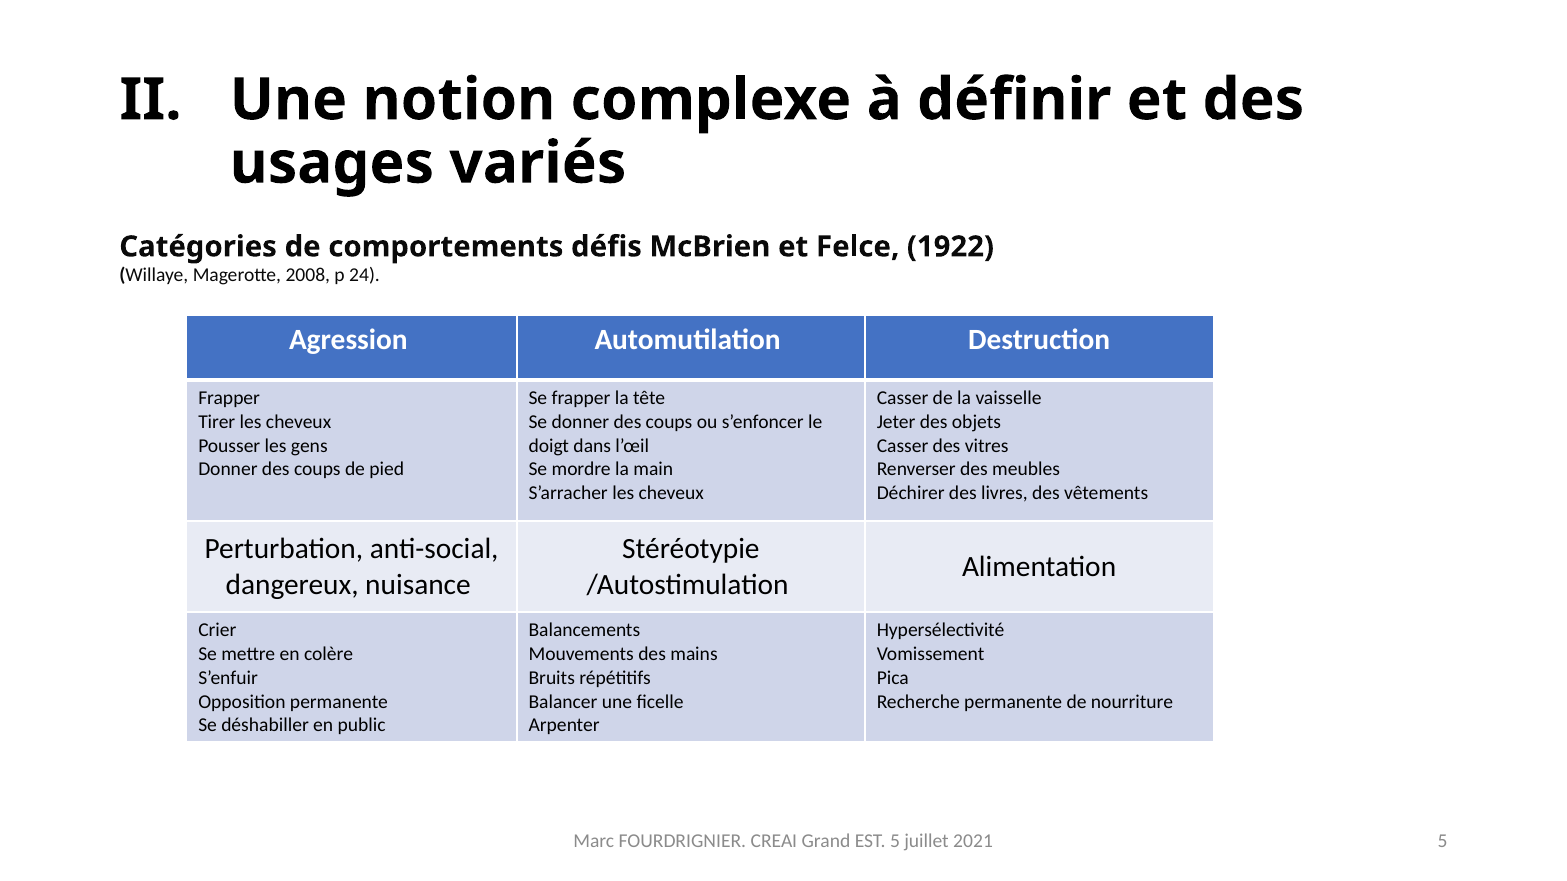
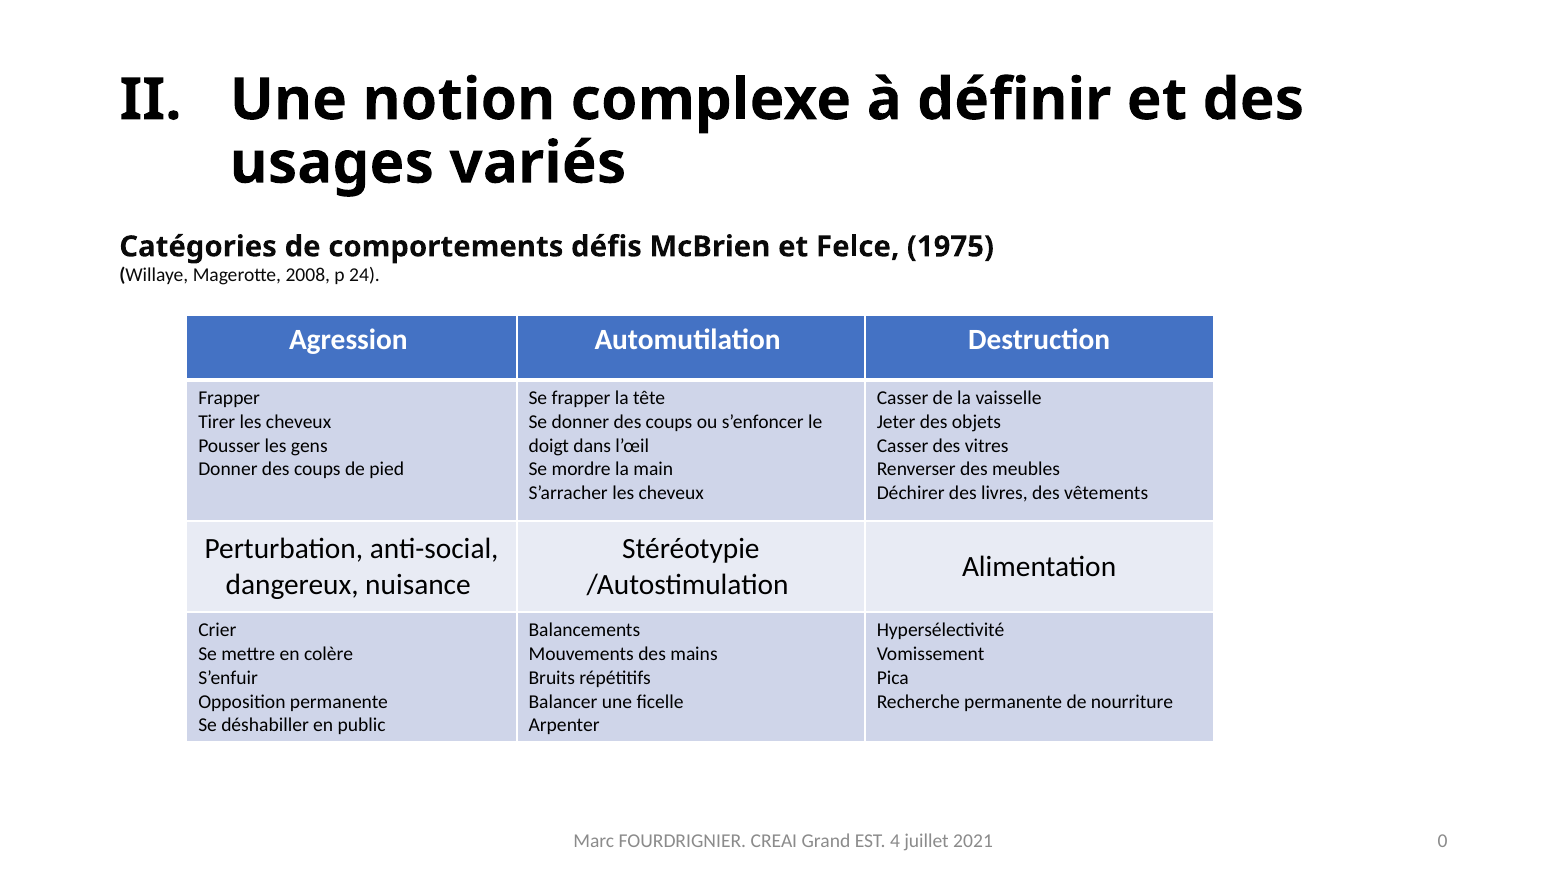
1922: 1922 -> 1975 (950, 247)
EST 5: 5 -> 4 (895, 842)
2021 5: 5 -> 0 (1443, 842)
